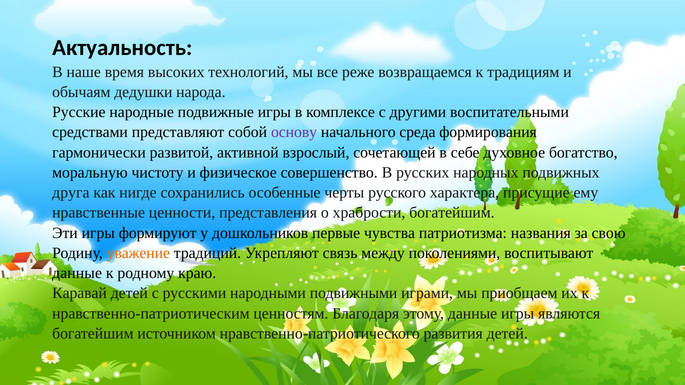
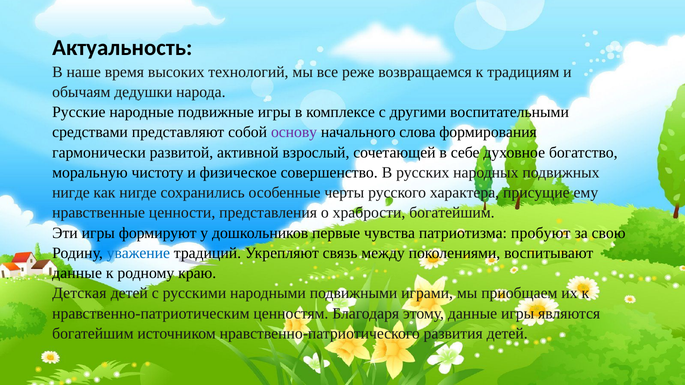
среда: среда -> слова (418, 132)
друга: друга -> нигде (71, 193)
названия: названия -> пробуют (541, 233)
уважение colour: orange -> blue (138, 253)
Каравай: Каравай -> Детская (79, 294)
